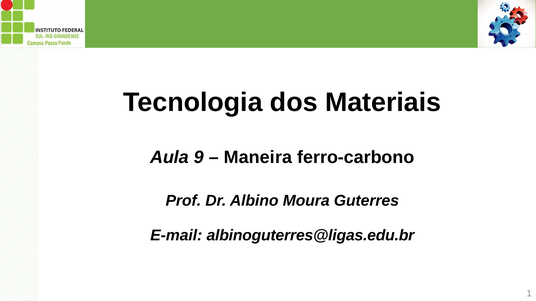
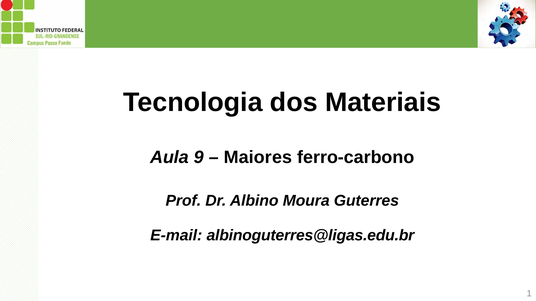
Maneira: Maneira -> Maiores (258, 157)
